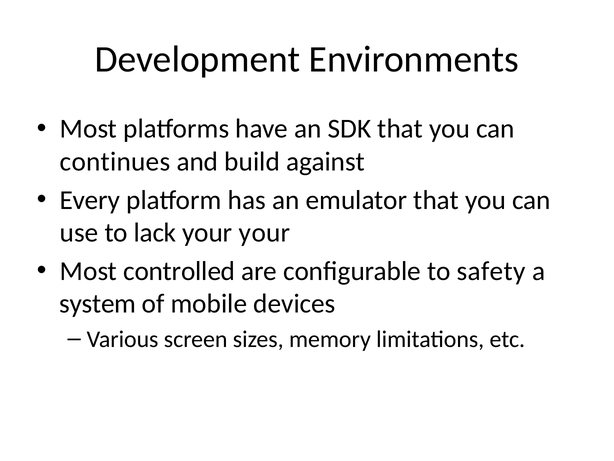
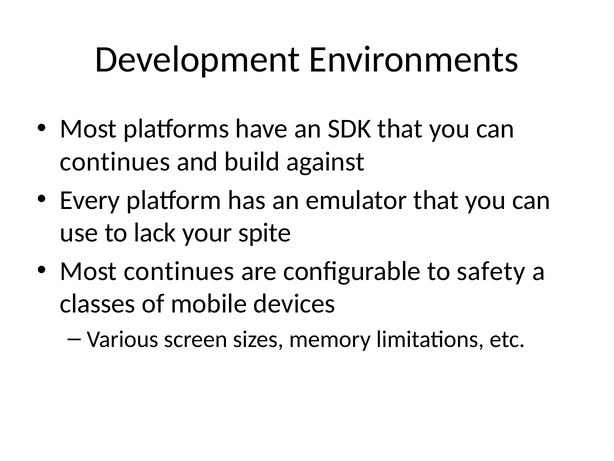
your your: your -> spite (265, 233)
Most controlled: controlled -> continues (179, 271)
system: system -> classes (98, 304)
